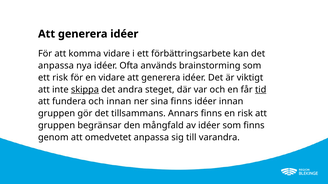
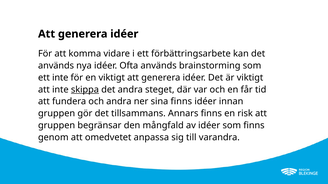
anpassa: anpassa -> används (56, 66)
ett risk: risk -> inte (60, 78)
en vidare: vidare -> viktigt (112, 78)
tid underline: present -> none (261, 90)
och innan: innan -> andra (119, 102)
